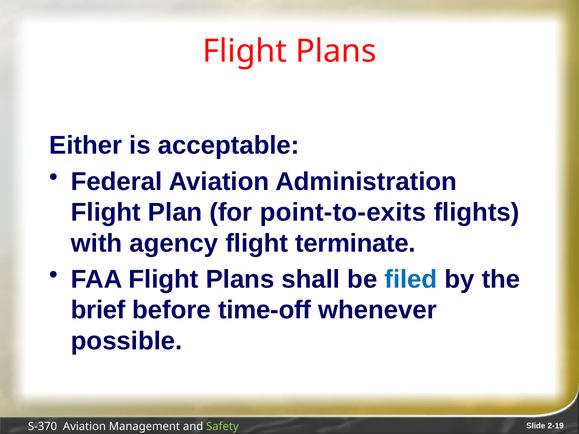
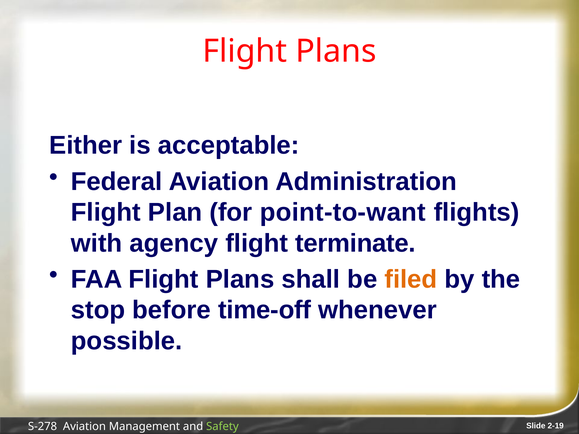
point-to-exits: point-to-exits -> point-to-want (343, 213)
filed colour: blue -> orange (411, 279)
brief: brief -> stop (98, 310)
S-370: S-370 -> S-278 (43, 427)
